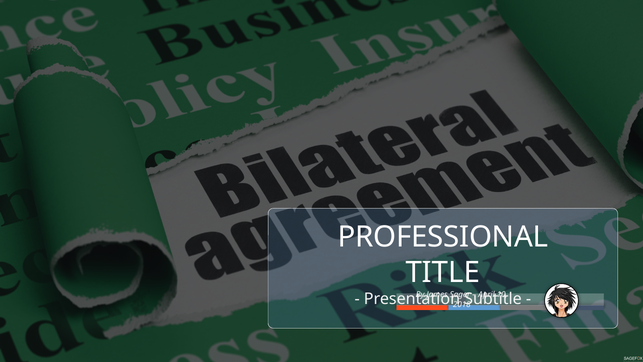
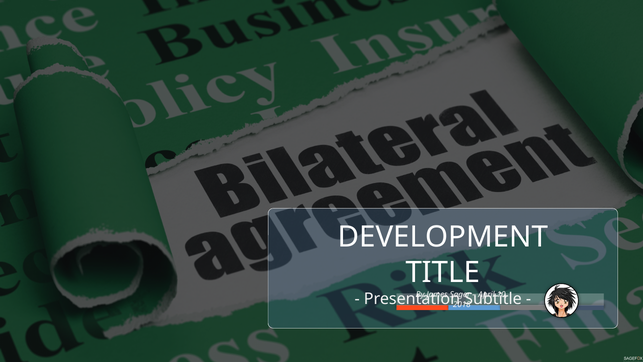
PROFESSIONAL: PROFESSIONAL -> DEVELOPMENT (443, 237)
